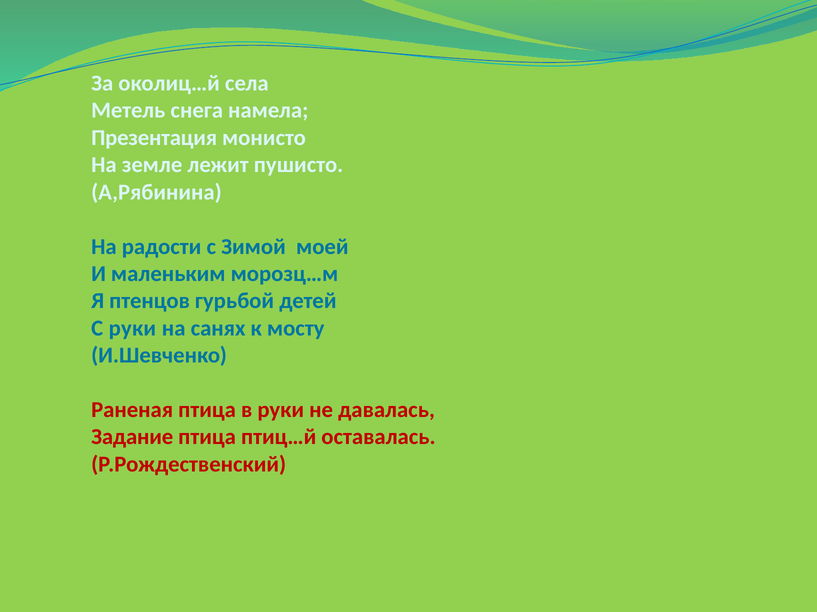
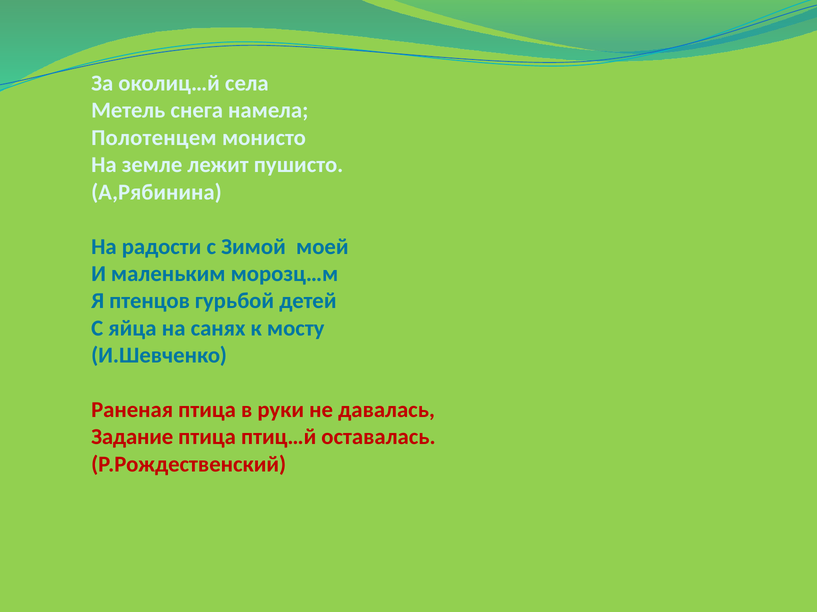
Презентация: Презентация -> Полотенцем (154, 138)
С руки: руки -> яйца (132, 329)
